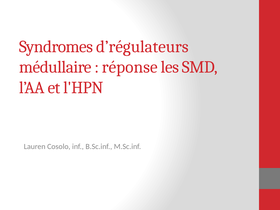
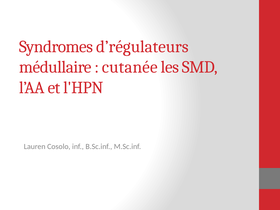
réponse: réponse -> cutanée (130, 67)
